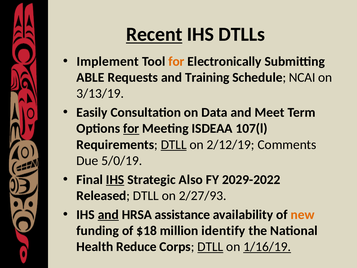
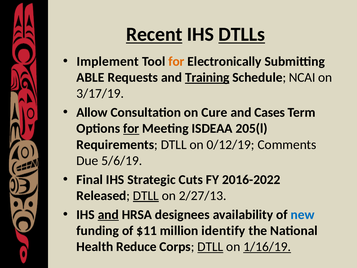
DTLLs underline: none -> present (242, 34)
Training underline: none -> present (207, 77)
3/13/19: 3/13/19 -> 3/17/19 (100, 93)
Easily: Easily -> Allow (92, 112)
Data: Data -> Cure (214, 112)
Meet: Meet -> Cases (270, 112)
107(l: 107(l -> 205(l (252, 128)
DTLL underline: present -> none (174, 145)
2/12/19: 2/12/19 -> 0/12/19 (231, 145)
5/0/19: 5/0/19 -> 5/6/19 (122, 161)
IHS underline: present -> none (115, 179)
Also: Also -> Cuts (191, 179)
2029-2022: 2029-2022 -> 2016-2022 (251, 179)
DTLL underline: none -> present (146, 196)
2/27/93: 2/27/93 -> 2/27/13 (203, 196)
assistance: assistance -> designees (182, 214)
new colour: orange -> blue (303, 214)
$18: $18 -> $11 (147, 230)
